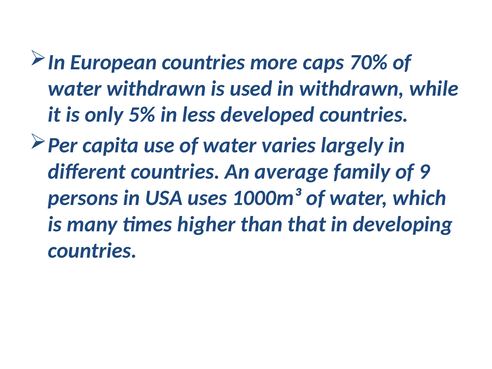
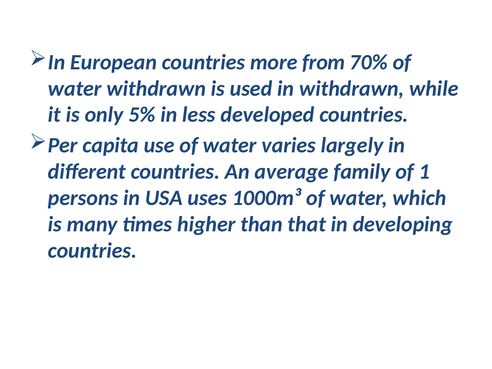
caps: caps -> from (324, 62)
9: 9 -> 1 (424, 172)
